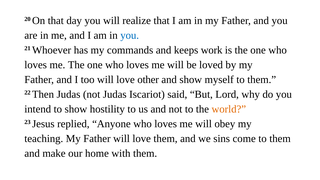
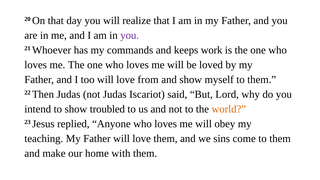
you colour: blue -> purple (130, 35)
other: other -> from (148, 80)
hostility: hostility -> troubled (107, 109)
